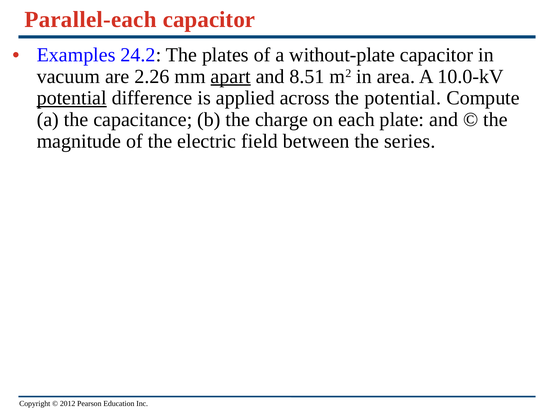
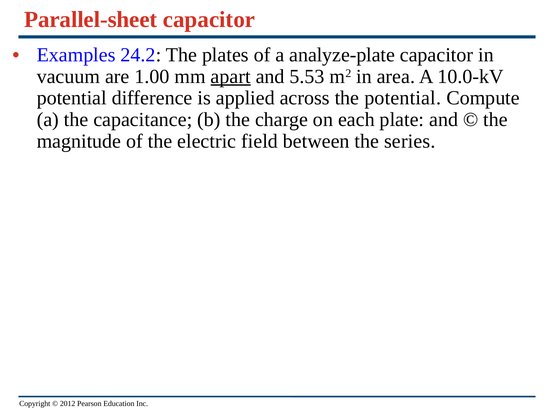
Parallel-each: Parallel-each -> Parallel-sheet (91, 20)
without-plate: without-plate -> analyze-plate (342, 55)
2.26: 2.26 -> 1.00 (152, 77)
8.51: 8.51 -> 5.53 (307, 77)
potential underline: present -> none (72, 98)
